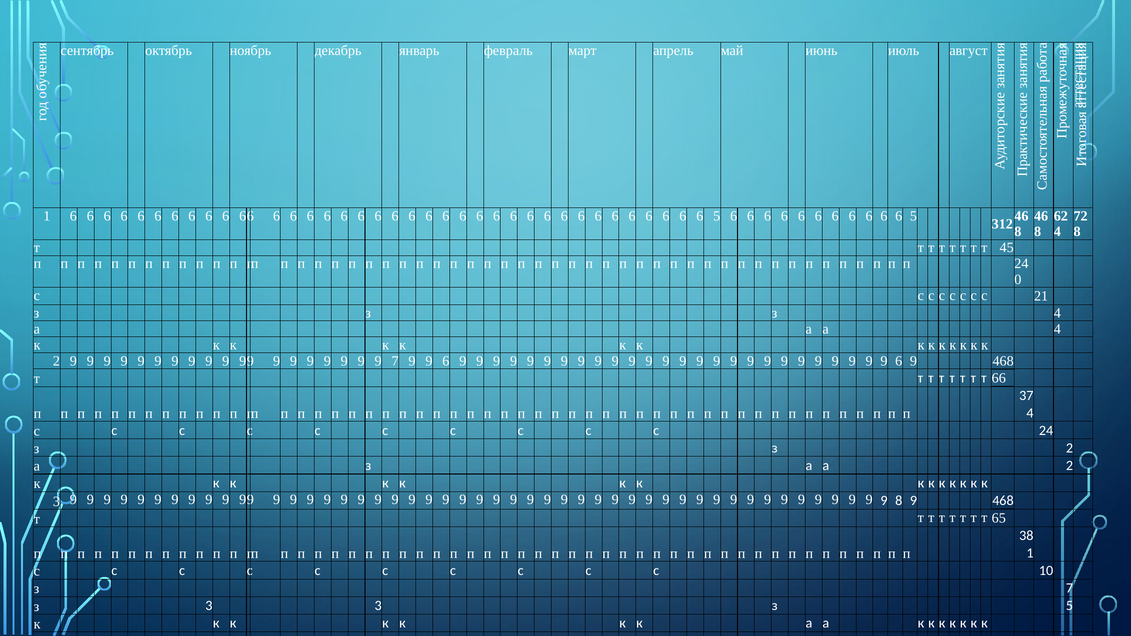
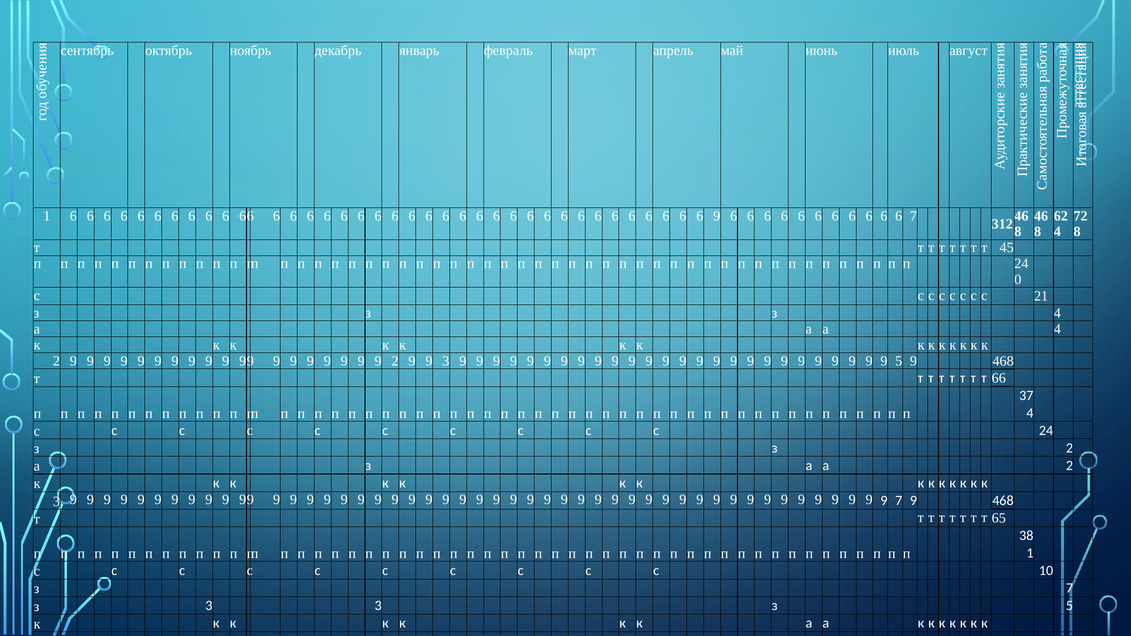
5: 5 -> 9 (717, 216)
5: 5 -> 7 (914, 216)
9 7: 7 -> 2 (395, 361)
6: 6 -> 3 (446, 361)
9 9 9 6: 6 -> 5 (899, 361)
9 8: 8 -> 7 (899, 501)
